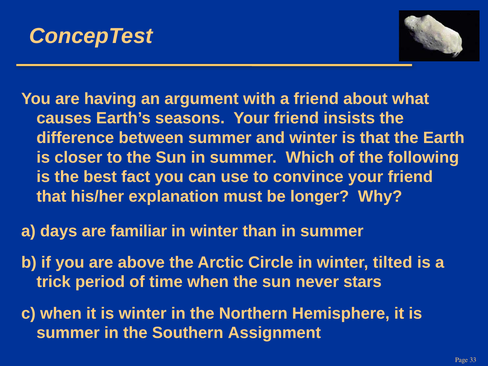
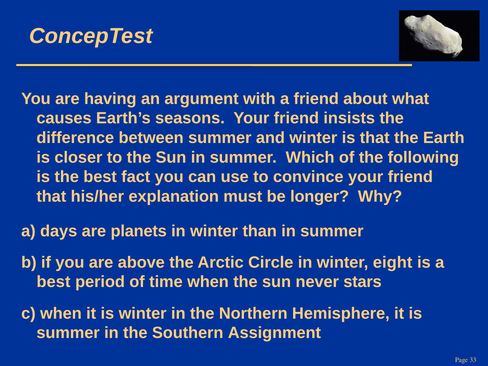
familiar: familiar -> planets (139, 231)
tilted: tilted -> eight (393, 262)
trick: trick -> best (53, 282)
